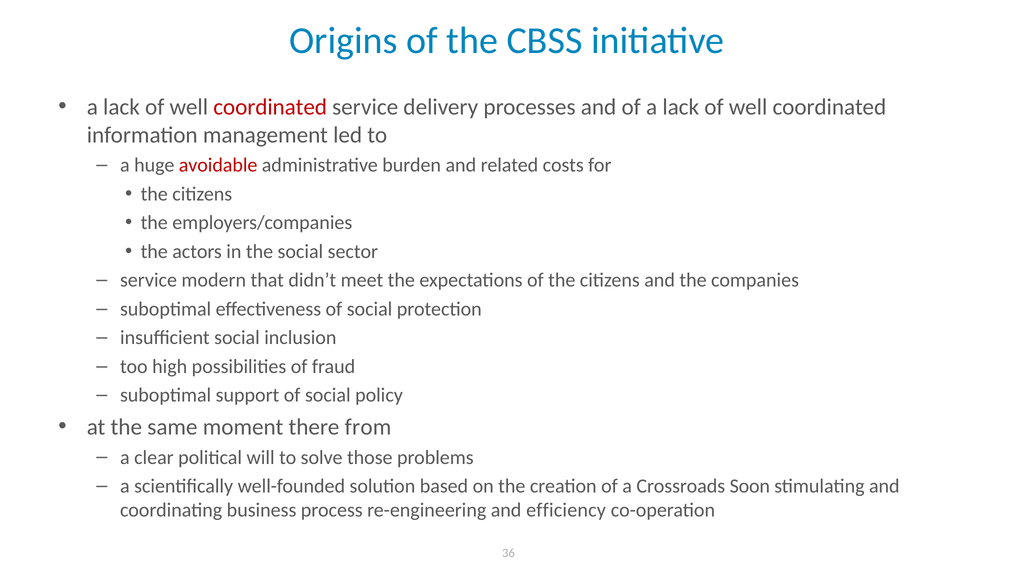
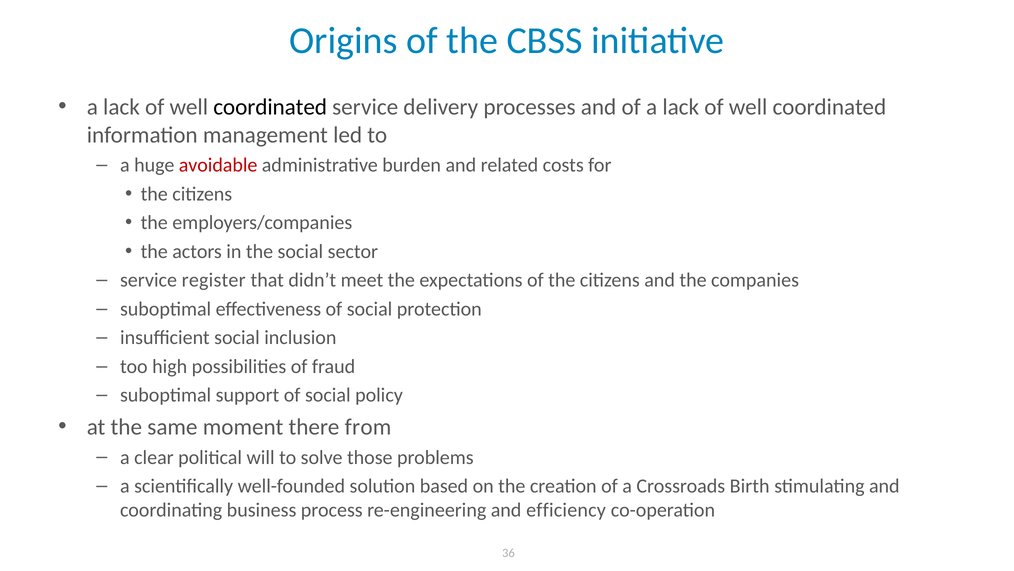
coordinated colour: red -> black (270, 107)
modern: modern -> register (214, 280)
Soon: Soon -> Birth (750, 486)
